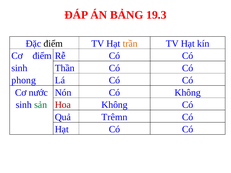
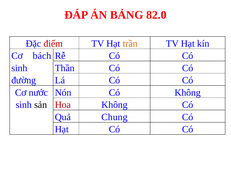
19.3: 19.3 -> 82.0 (156, 15)
điểm colour: black -> red (53, 44)
Cơ điểm: điểm -> bách (42, 56)
phong: phong -> đường (24, 80)
sản colour: green -> black (41, 105)
Trêmn: Trêmn -> Chung (114, 117)
